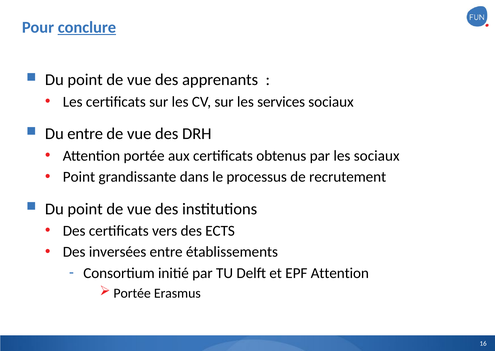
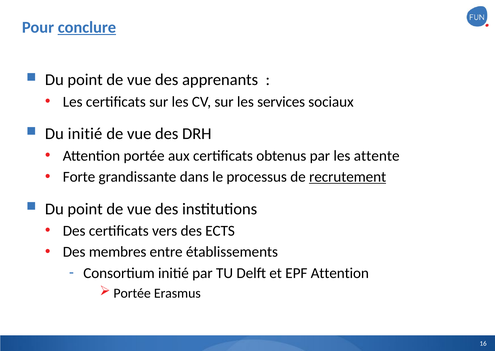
Du entre: entre -> initié (85, 134)
les sociaux: sociaux -> attente (377, 156)
Point: Point -> Forte (79, 177)
recrutement underline: none -> present (348, 177)
inversées: inversées -> membres (118, 252)
